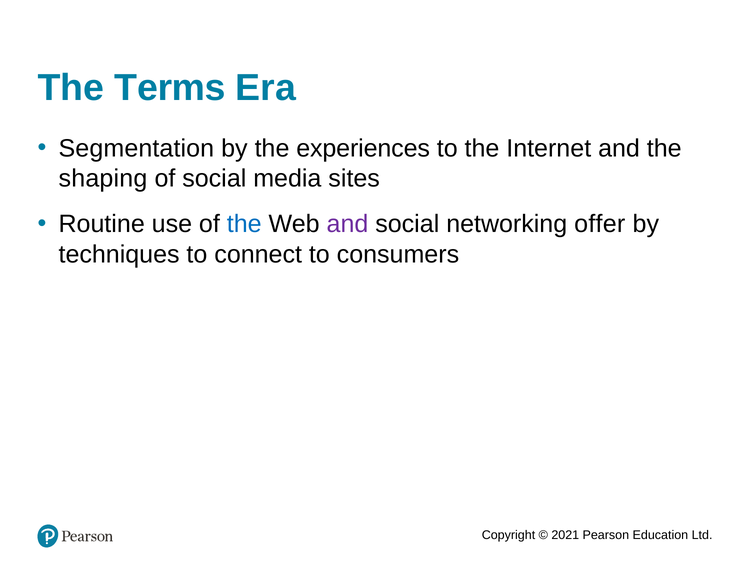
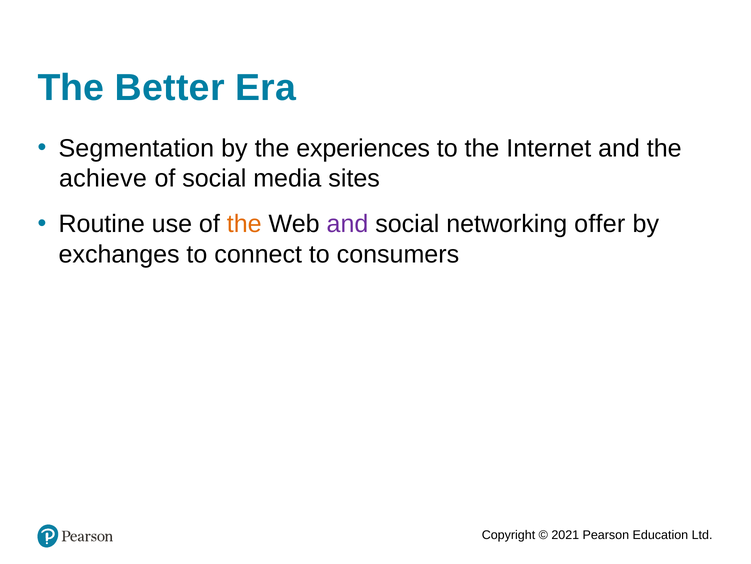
Terms: Terms -> Better (170, 88)
shaping: shaping -> achieve (103, 178)
the colour: blue -> orange (244, 224)
techniques: techniques -> exchanges (119, 254)
